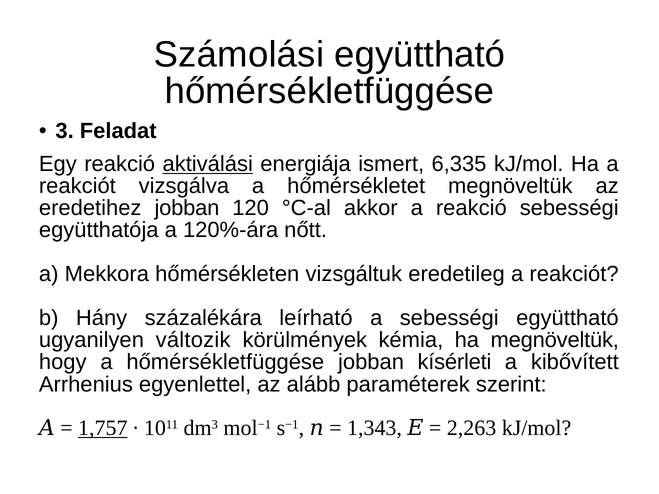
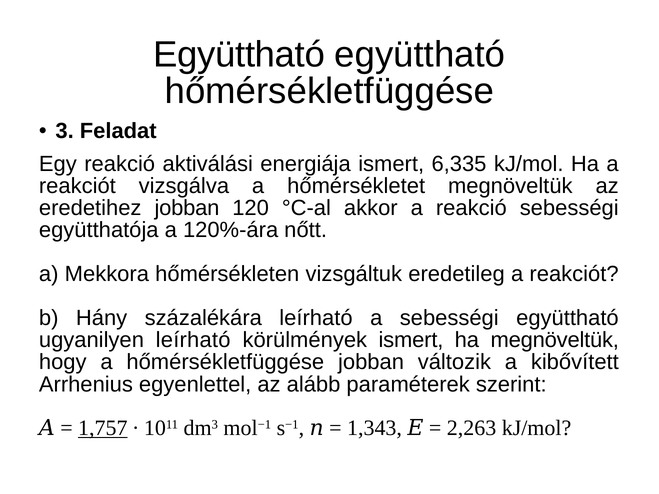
Számolási: Számolási -> Együttható (239, 55)
aktiválási underline: present -> none (208, 164)
ugyanilyen változik: változik -> leírható (193, 340)
körülmények kémia: kémia -> ismert (411, 340)
kísérleti: kísérleti -> változik (454, 362)
